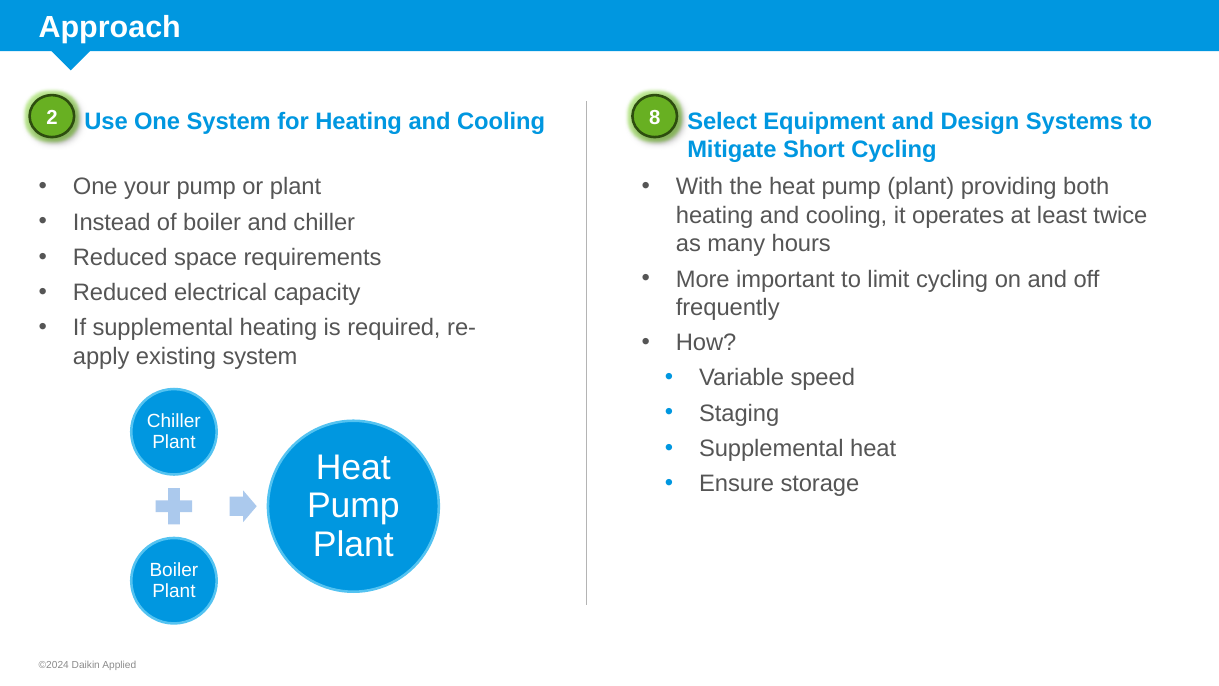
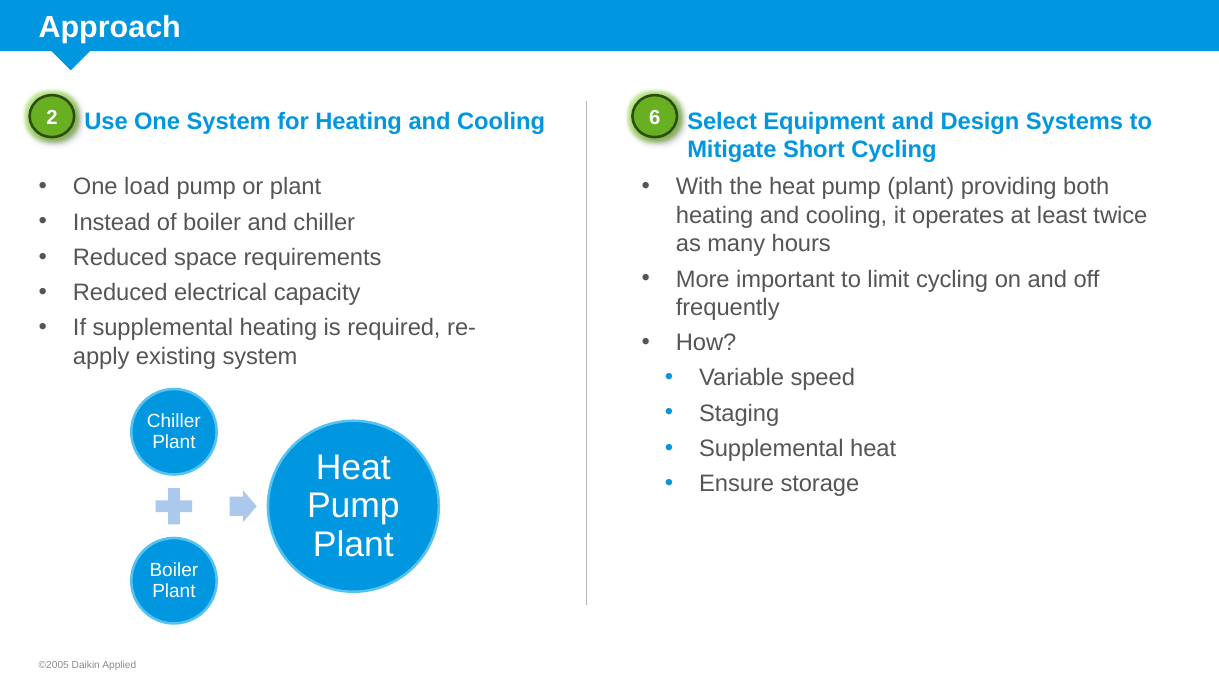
8: 8 -> 6 (655, 117)
your: your -> load (147, 187)
©2024: ©2024 -> ©2005 (54, 665)
